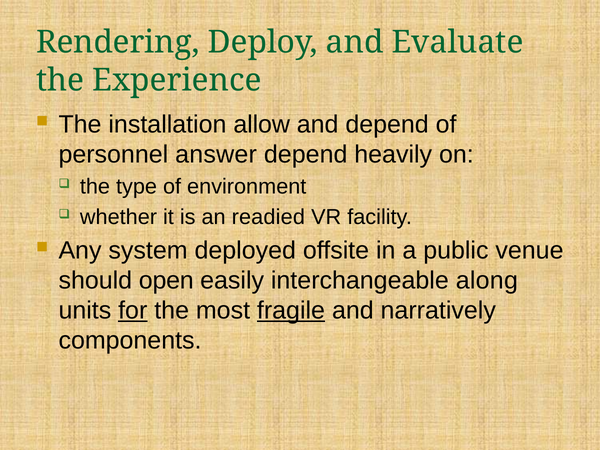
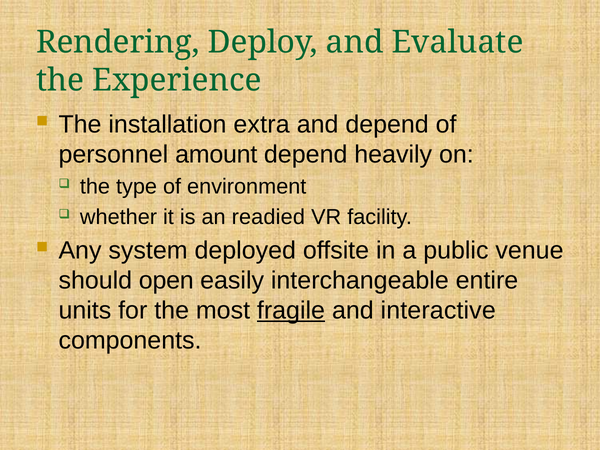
allow: allow -> extra (262, 125)
answer: answer -> amount (216, 155)
along: along -> entire (487, 280)
for underline: present -> none (133, 310)
narratively: narratively -> interactive (438, 310)
